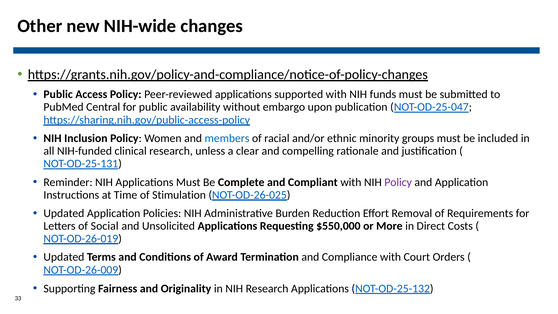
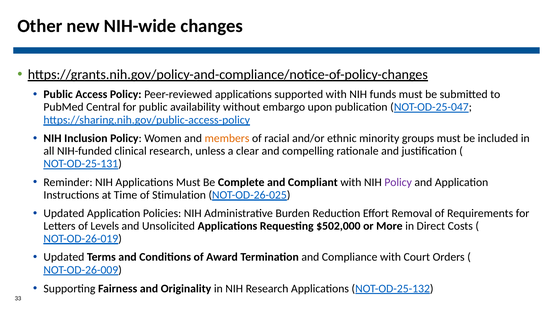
members colour: blue -> orange (227, 138)
Social: Social -> Levels (105, 226)
$550,000: $550,000 -> $502,000 (338, 226)
